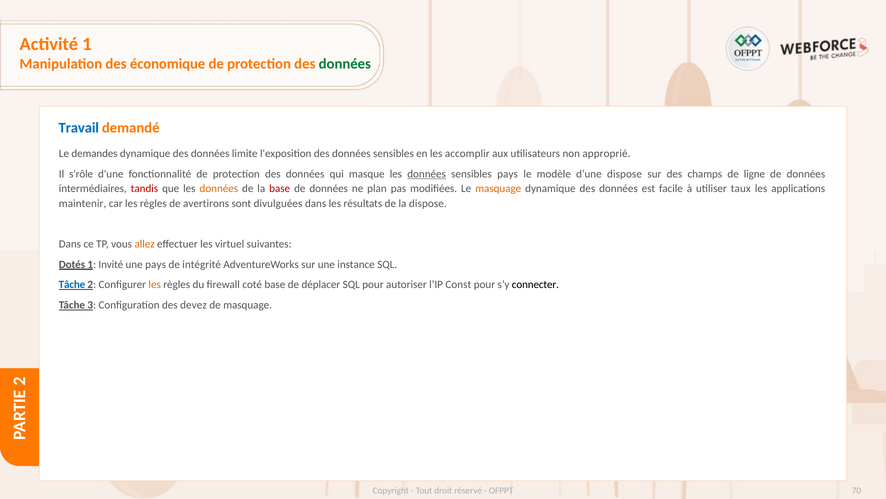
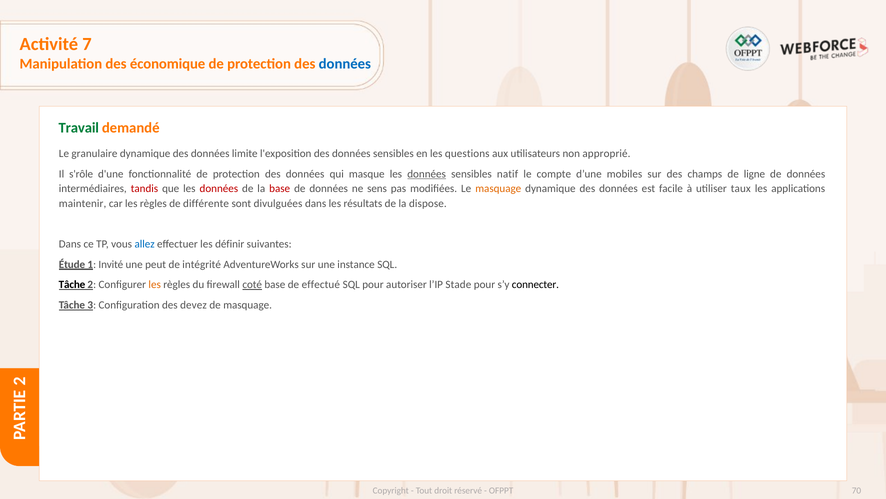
Activité 1: 1 -> 7 (87, 44)
données colour: green -> blue (345, 64)
Travail colour: blue -> green (79, 128)
demandes: demandes -> granulaire (94, 153)
accomplir: accomplir -> questions (467, 153)
sensibles pays: pays -> natif (508, 174)
modèle: modèle -> compte (554, 174)
d’une dispose: dispose -> mobiles (625, 174)
données colour: orange -> red (219, 188)
plan: plan -> sens (377, 188)
avertirons: avertirons -> différente (206, 203)
allez colour: orange -> blue (145, 244)
virtuel: virtuel -> définir (230, 244)
Dotés: Dotés -> Étude (72, 264)
une pays: pays -> peut (156, 264)
Tâche colour: blue -> black (72, 284)
coté underline: none -> present (252, 284)
déplacer: déplacer -> effectué (321, 284)
Const: Const -> Stade (458, 284)
